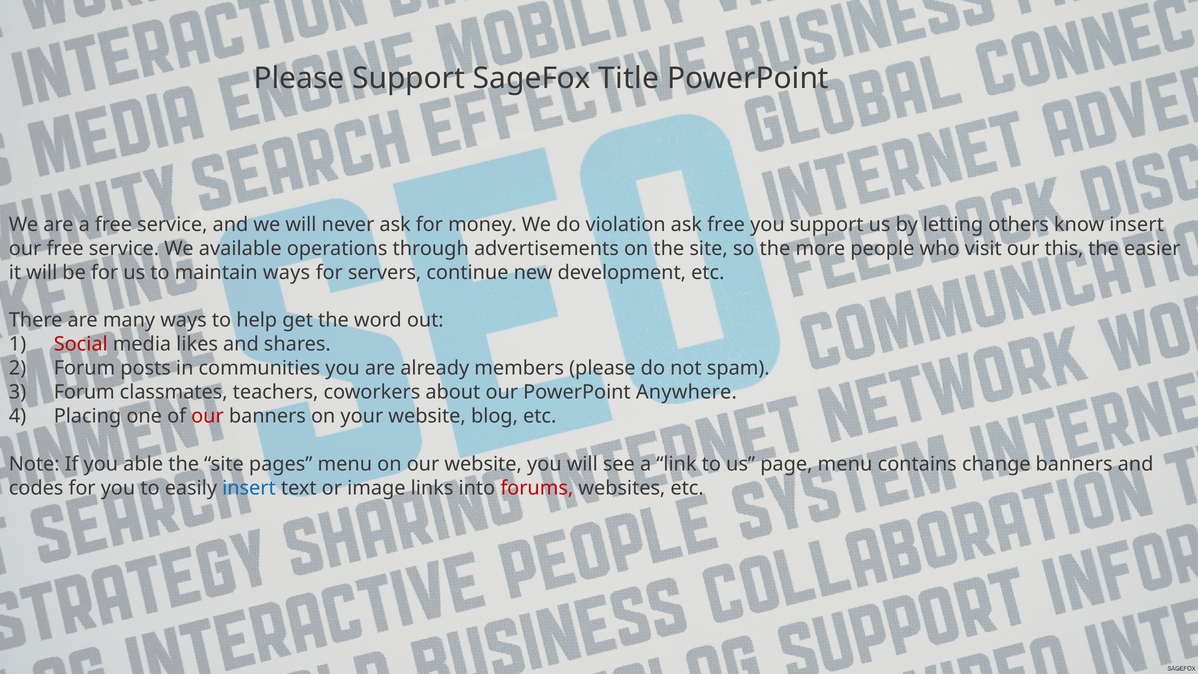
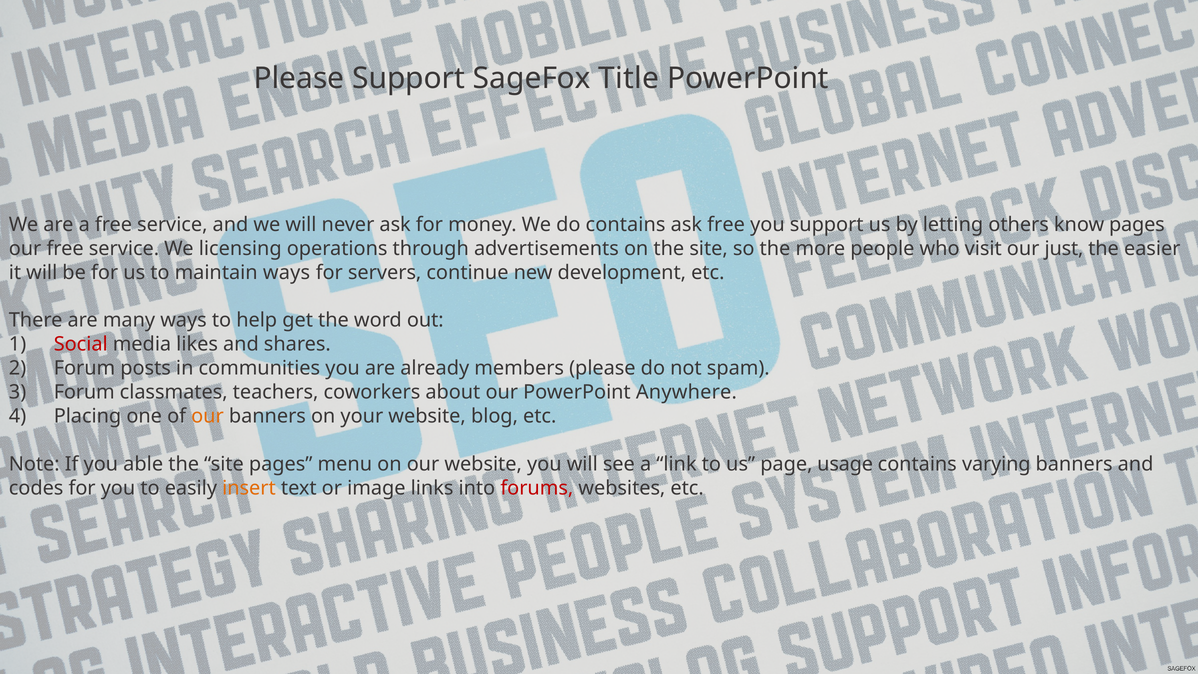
do violation: violation -> contains (626, 225)
know insert: insert -> pages (1137, 225)
available: available -> licensing (240, 248)
this: this -> just (1064, 248)
our colour: red -> orange (207, 416)
page menu: menu -> usage (845, 464)
change: change -> varying (996, 464)
insert colour: blue -> orange (249, 488)
